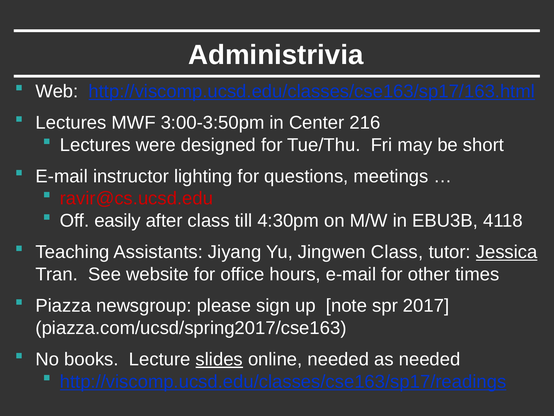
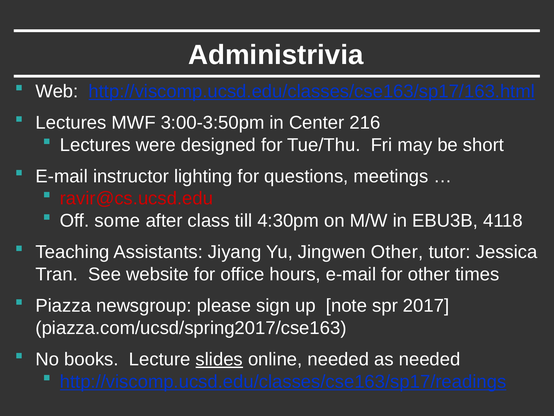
easily: easily -> some (117, 220)
Jingwen Class: Class -> Other (397, 252)
Jessica underline: present -> none (507, 252)
